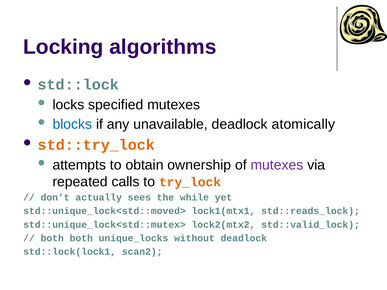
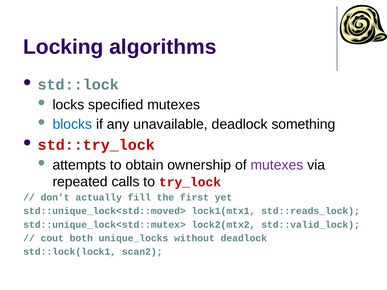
atomically: atomically -> something (303, 124)
std::try_lock colour: orange -> red (96, 145)
try_lock colour: orange -> red (190, 182)
sees: sees -> fill (139, 198)
while: while -> first (194, 198)
both: both -> cout (52, 238)
